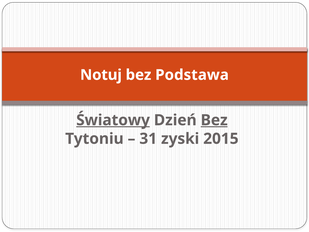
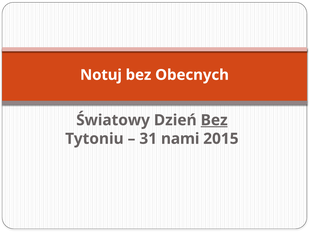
Podstawa: Podstawa -> Obecnych (192, 75)
Światowy underline: present -> none (113, 120)
zyski: zyski -> nami (180, 139)
